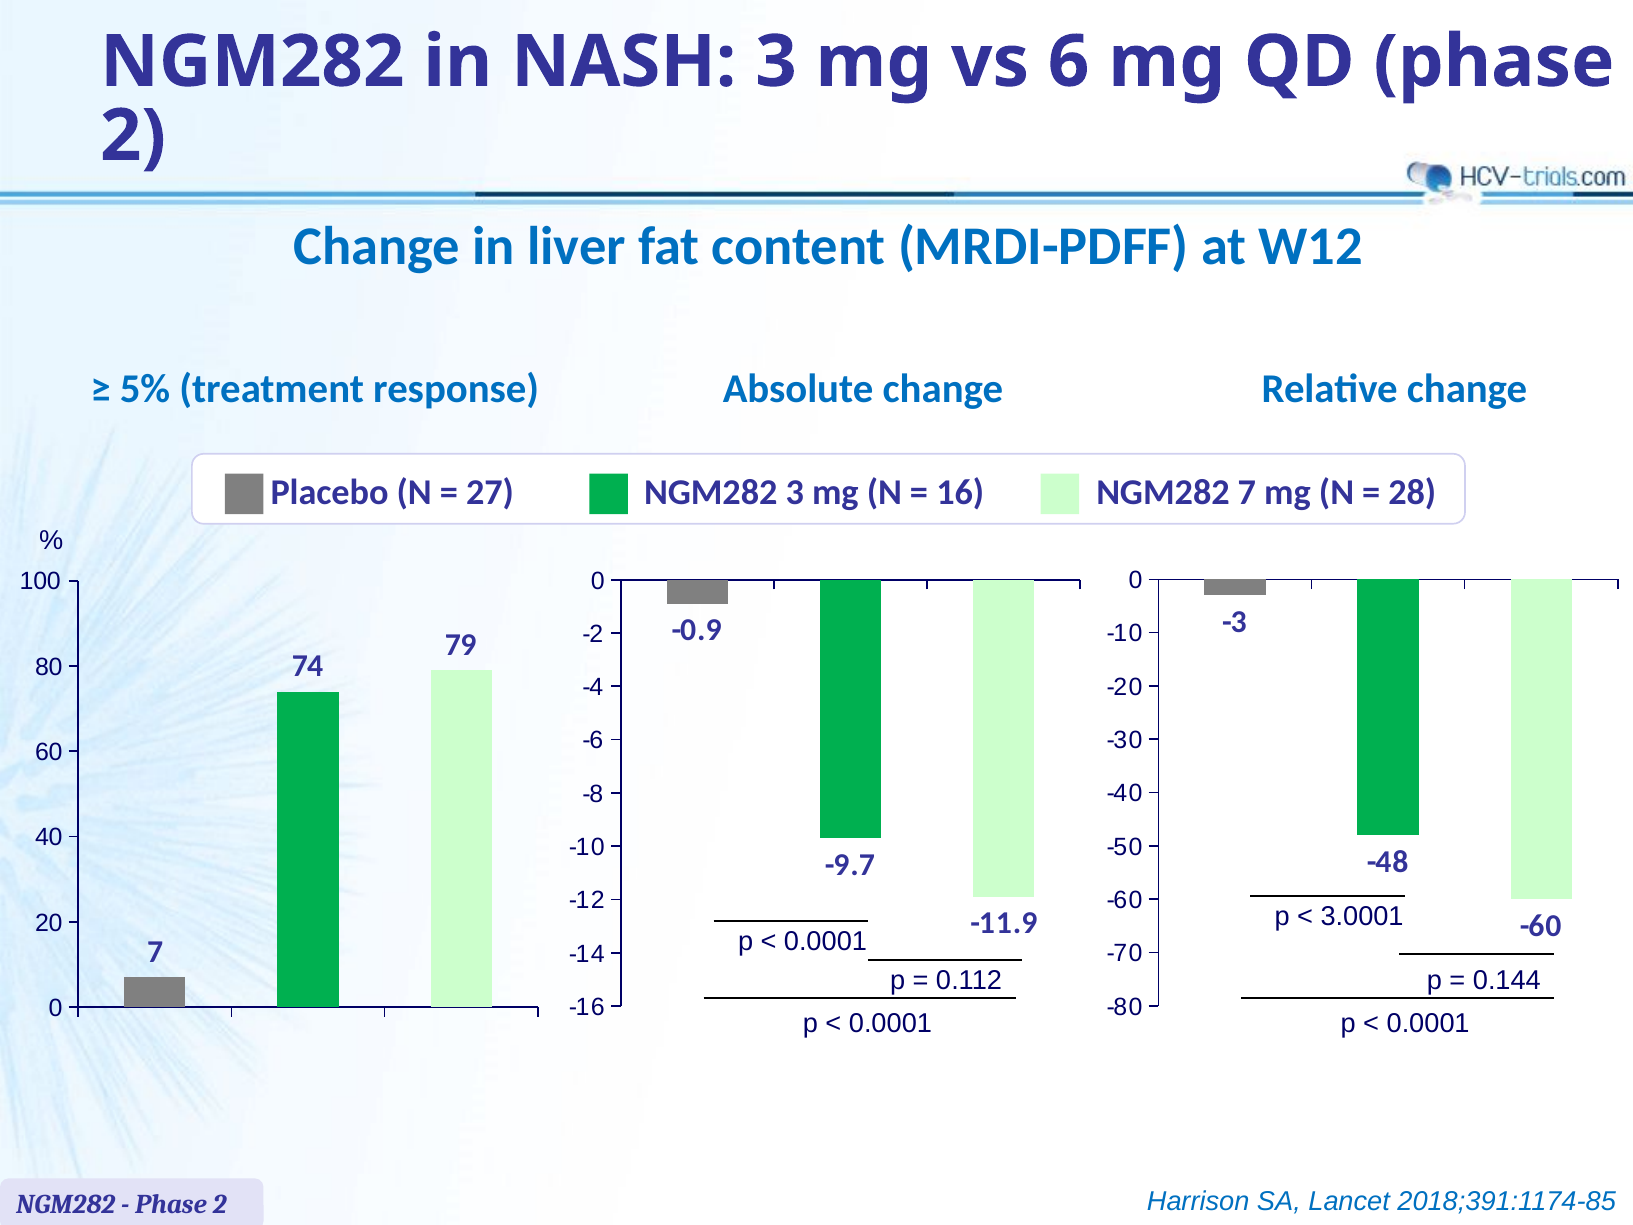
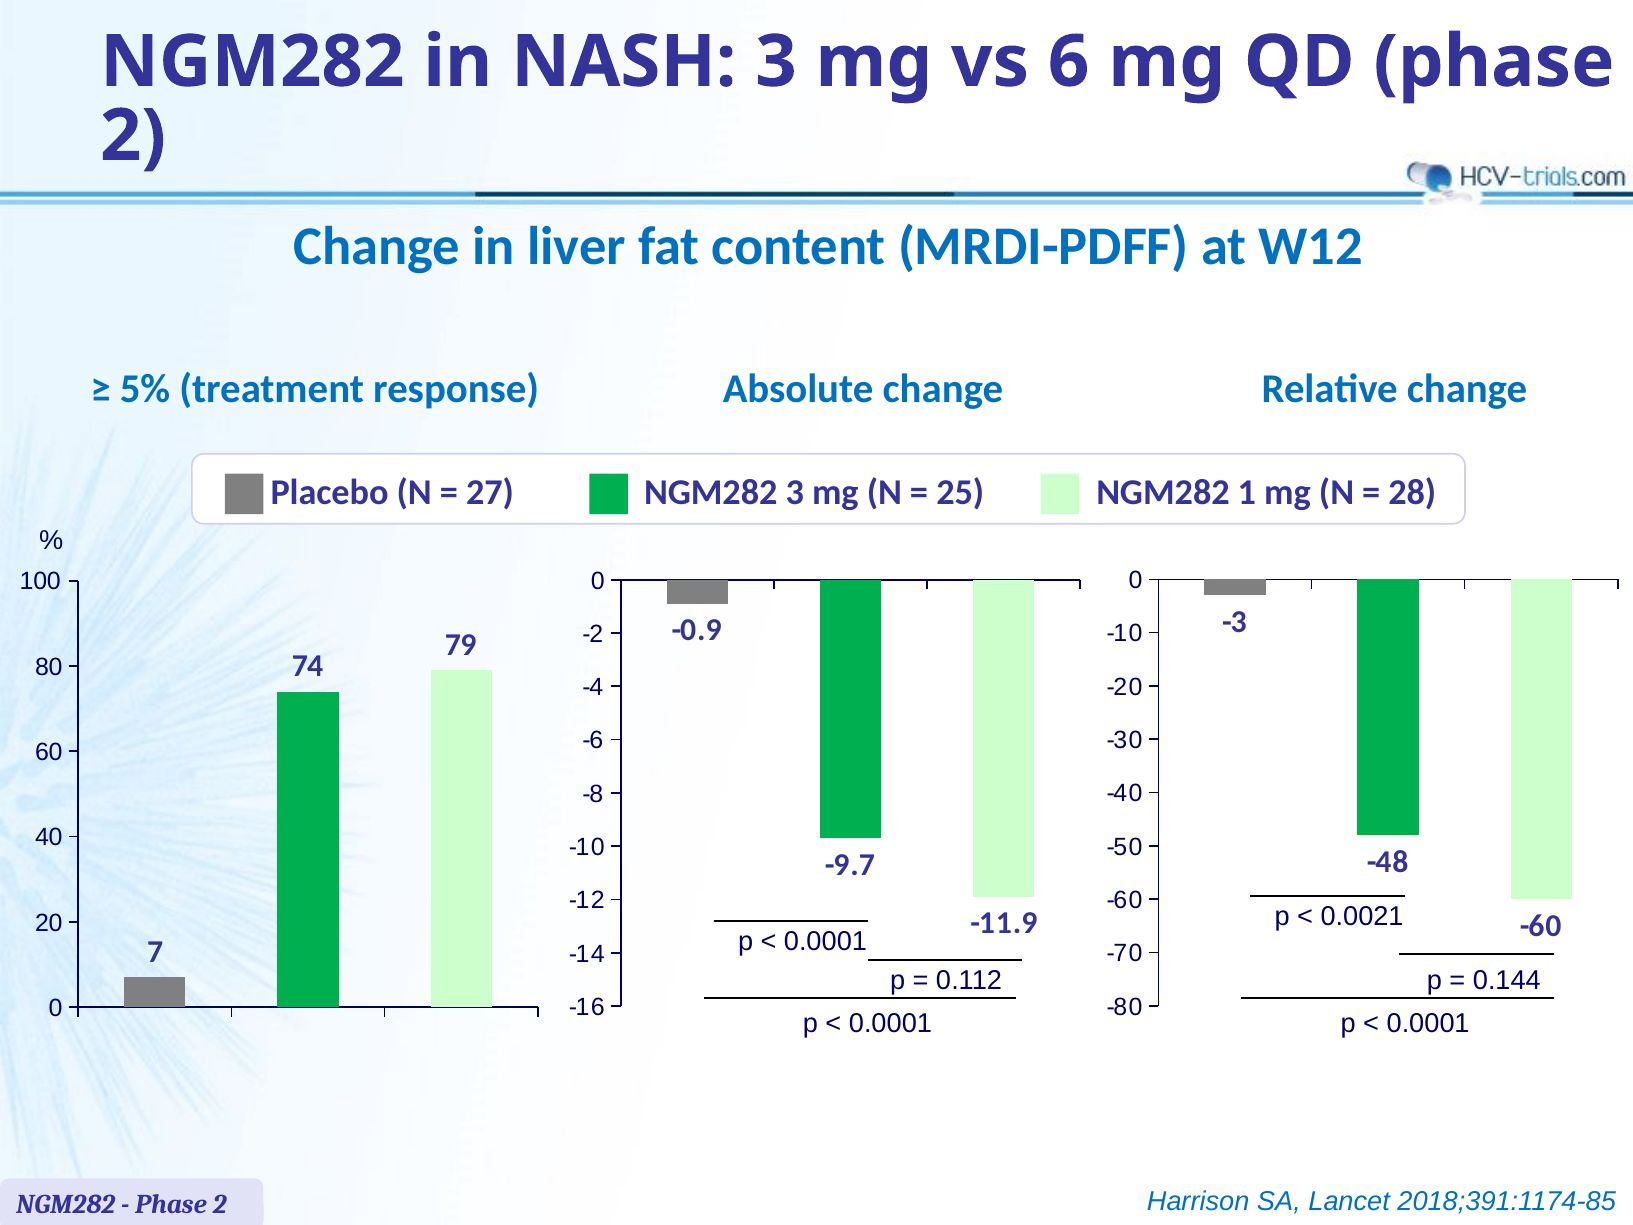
16: 16 -> 25 (960, 492)
NGM282 7: 7 -> 1 (1247, 492)
3.0001: 3.0001 -> 0.0021 (1362, 916)
